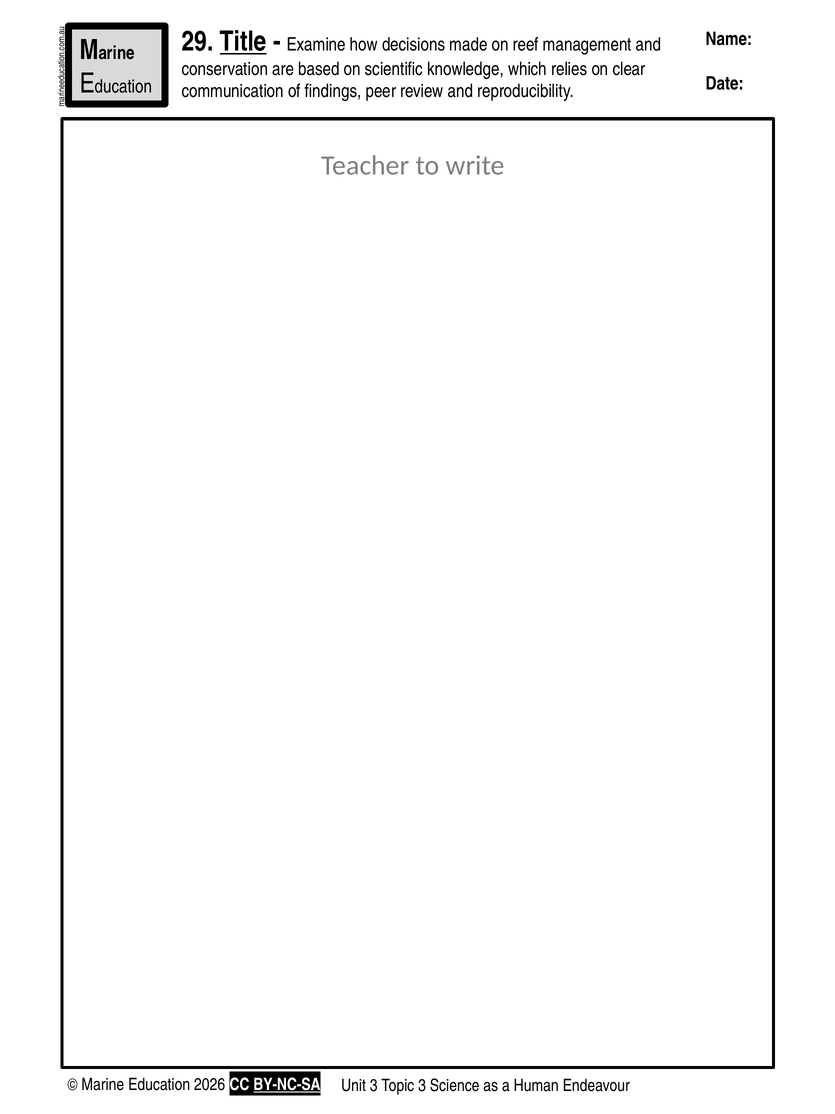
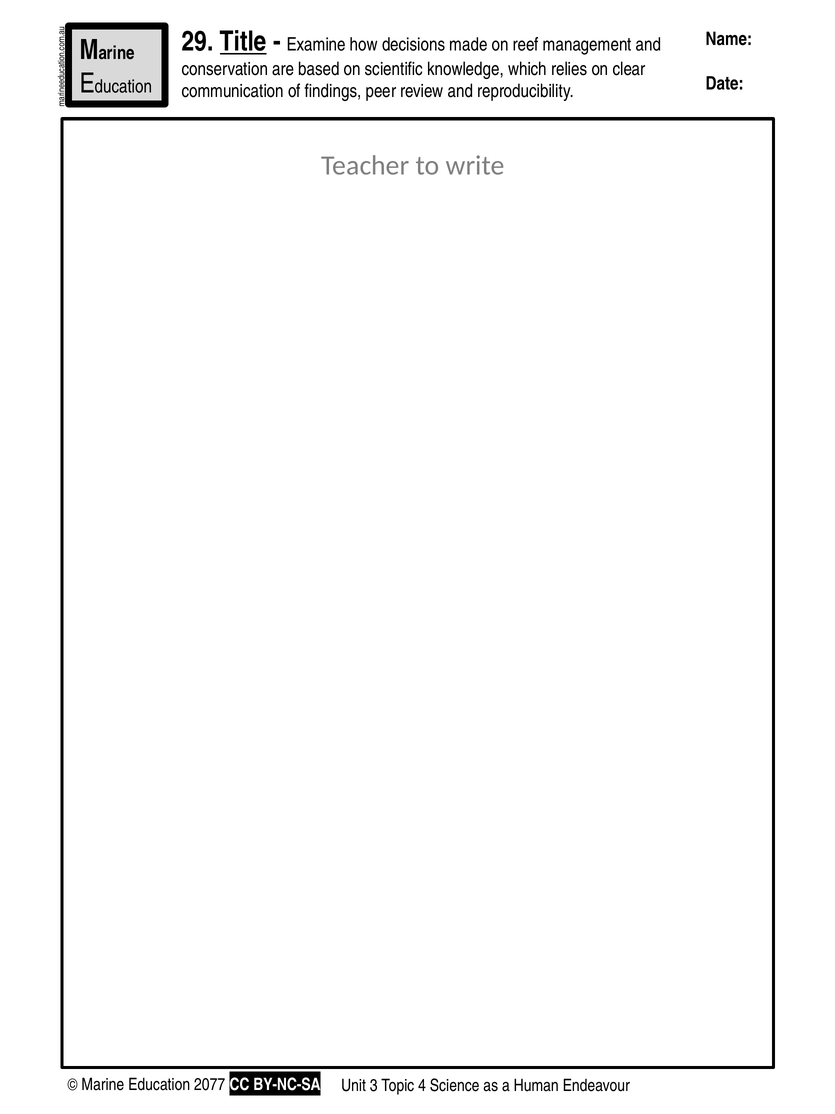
2026: 2026 -> 2077 (210, 1084)
BY-NC-SA underline: present -> none (287, 1084)
Topic 3: 3 -> 4 (422, 1085)
